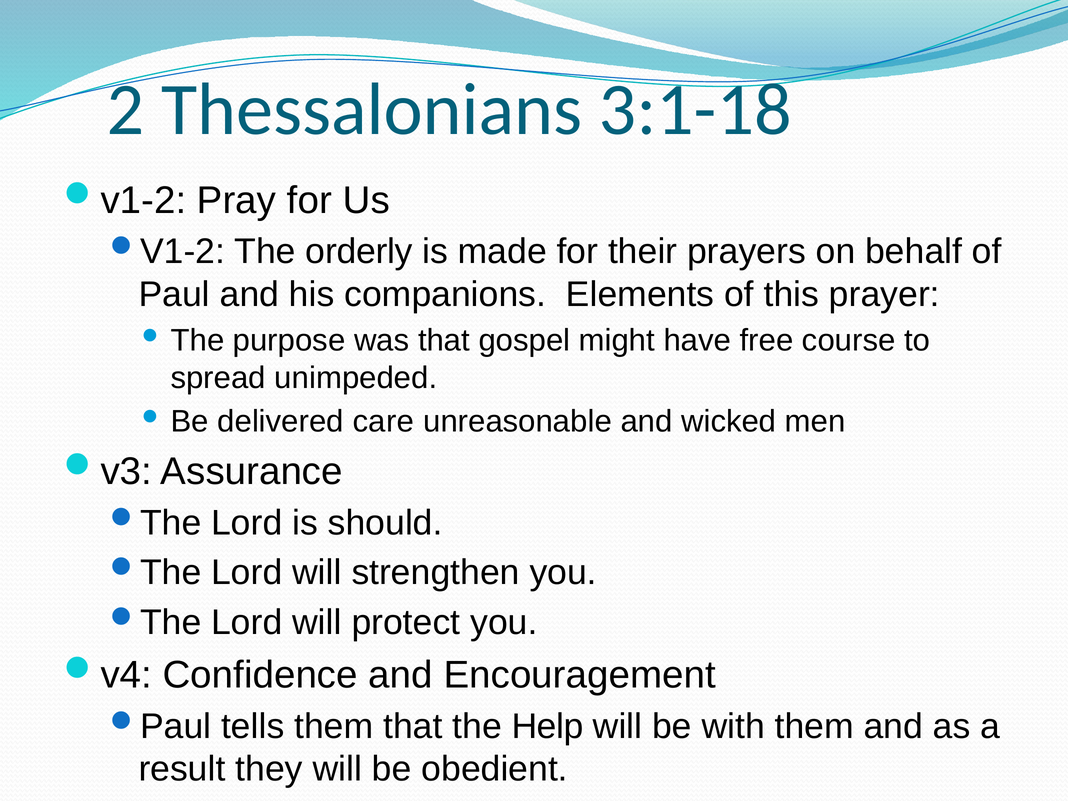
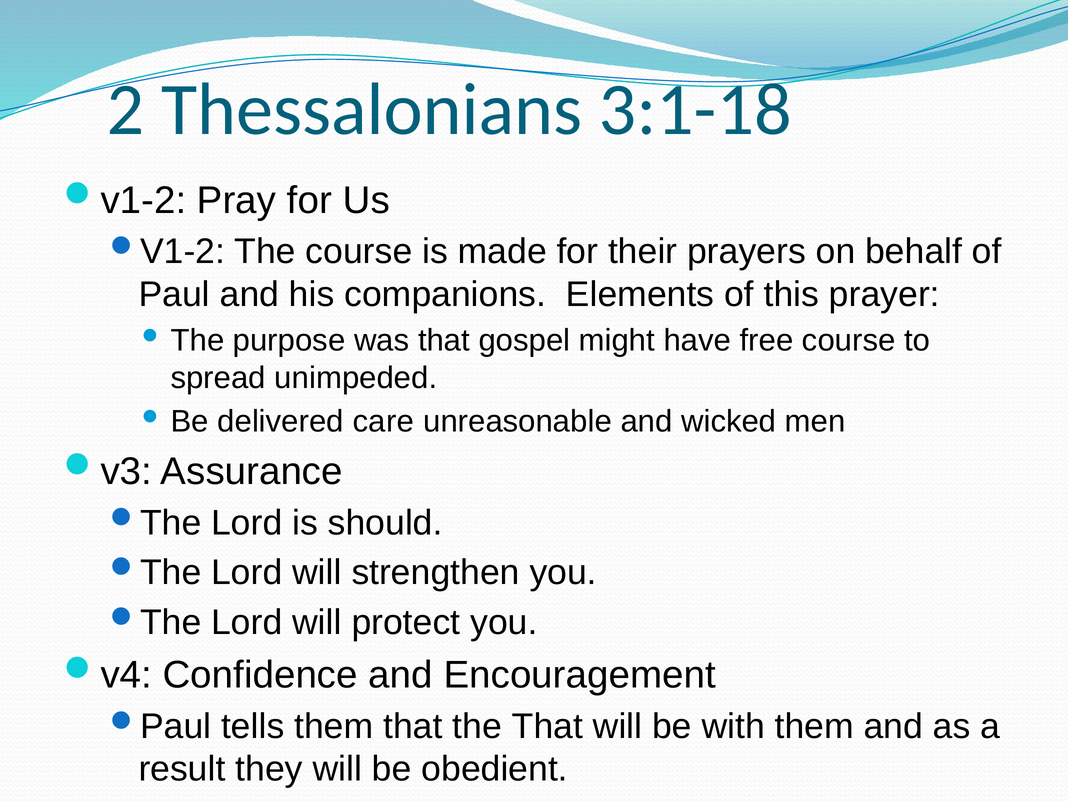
The orderly: orderly -> course (359, 252)
the Help: Help -> That (547, 726)
